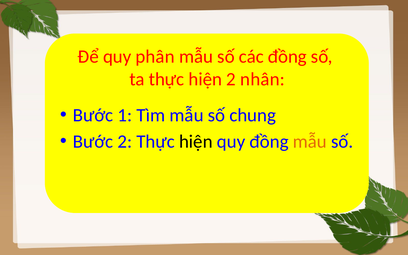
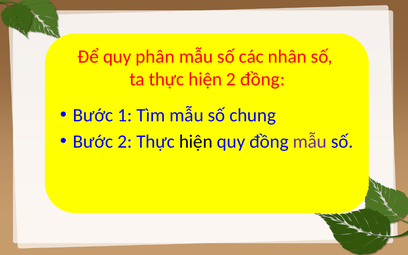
các đồng: đồng -> nhân (287, 57)
2 nhân: nhân -> đồng (263, 79)
mẫu colour: orange -> purple (310, 142)
